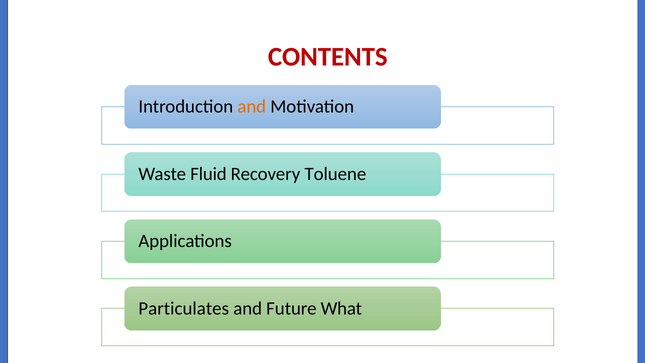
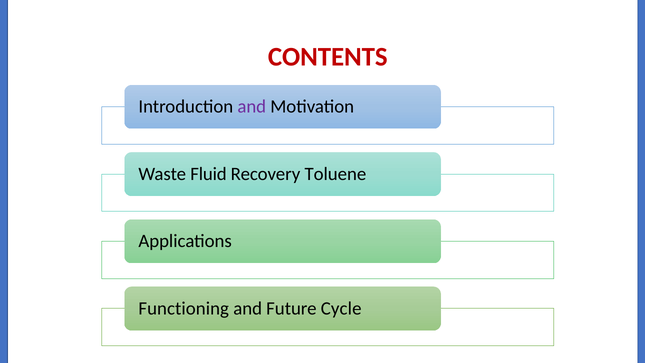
and colour: orange -> purple (252, 107)
Particulates: Particulates -> Functioning (184, 308)
What: What -> Cycle (341, 308)
